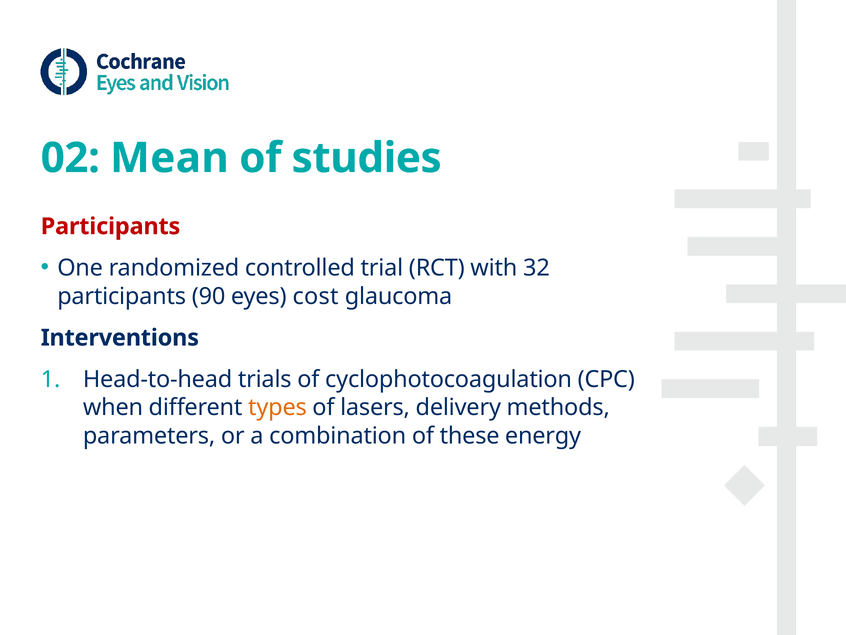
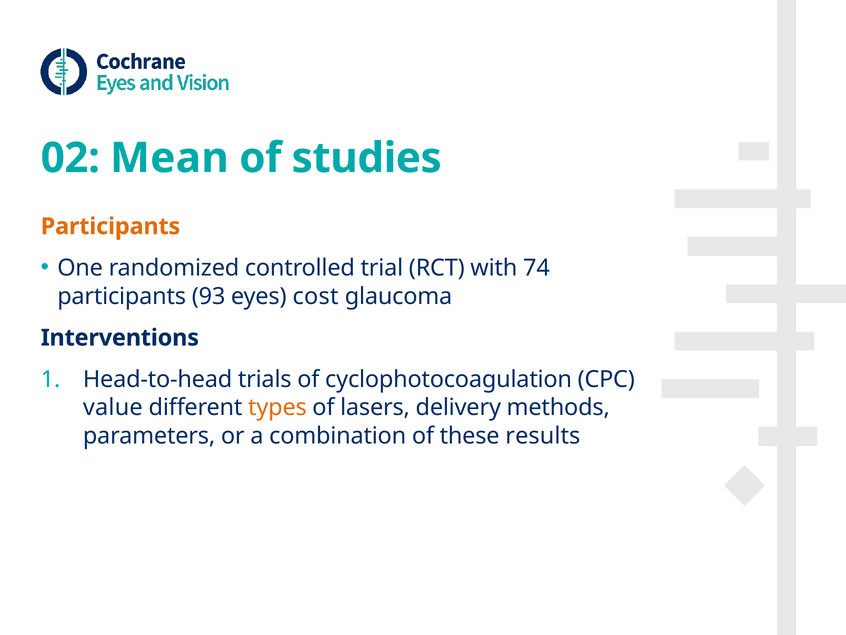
Participants colour: red -> orange (111, 226)
32: 32 -> 74 (536, 268)
90: 90 -> 93 (209, 296)
when: when -> value (113, 407)
energy: energy -> results (543, 435)
